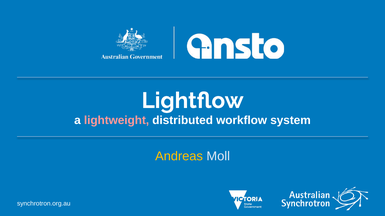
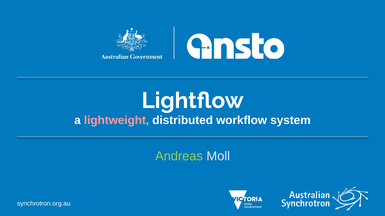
Andreas colour: yellow -> light green (179, 156)
